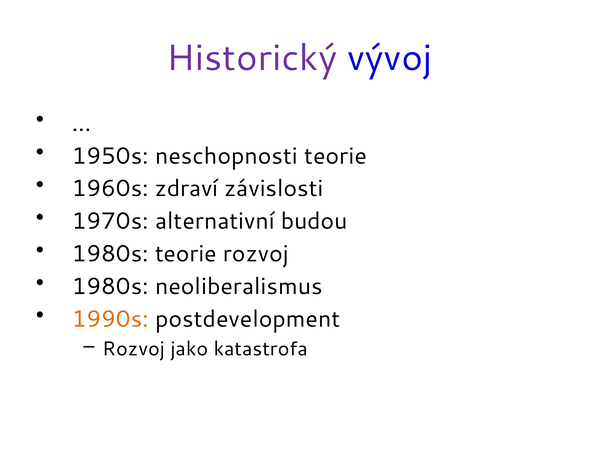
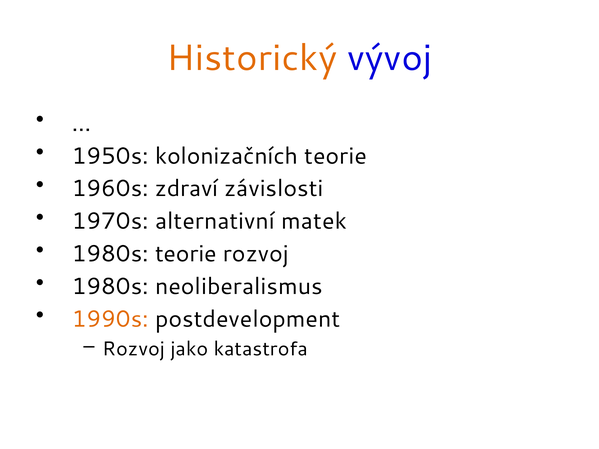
Historický colour: purple -> orange (252, 58)
neschopnosti: neschopnosti -> kolonizačních (227, 156)
budou: budou -> matek (314, 221)
